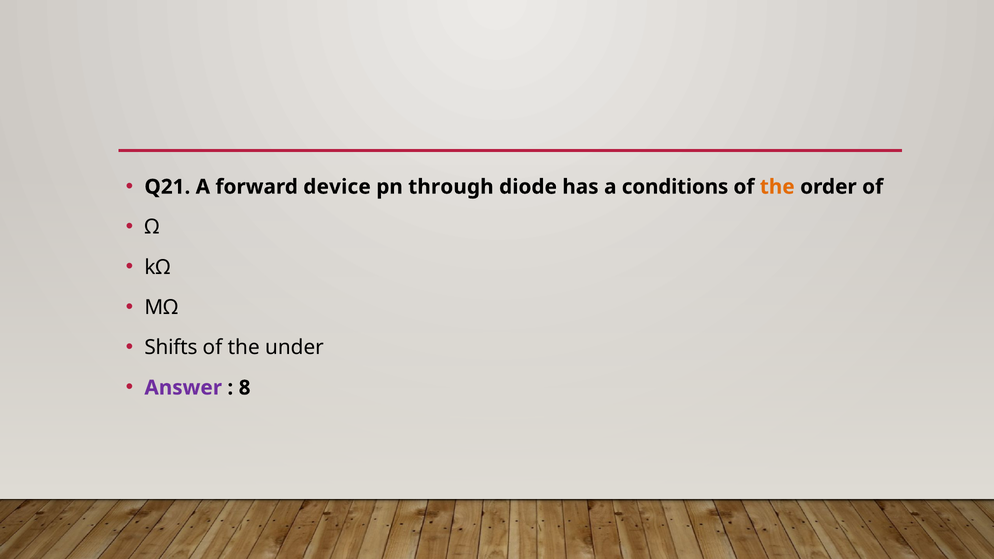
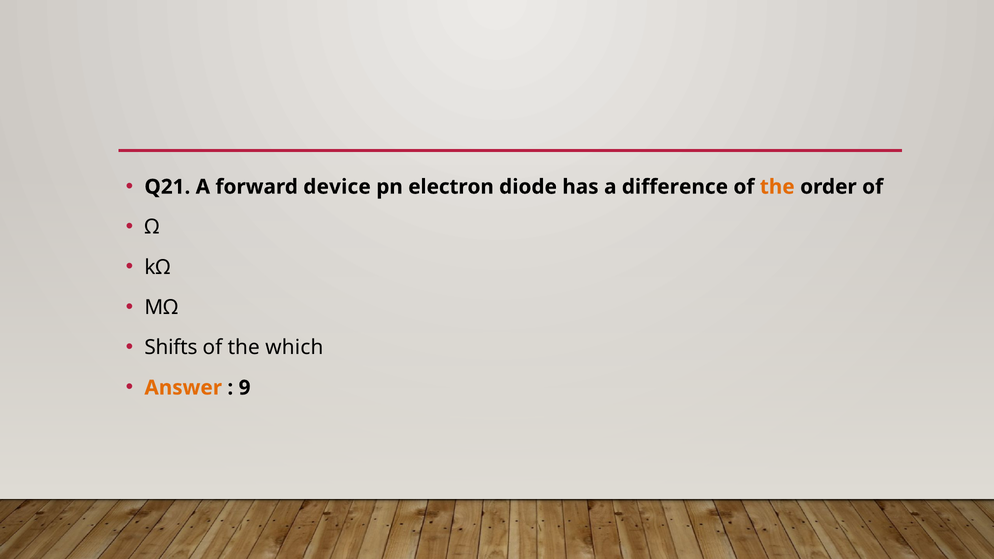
through: through -> electron (451, 187)
conditions: conditions -> difference (675, 187)
under: under -> which (294, 348)
Answer colour: purple -> orange (183, 388)
8: 8 -> 9 (245, 388)
